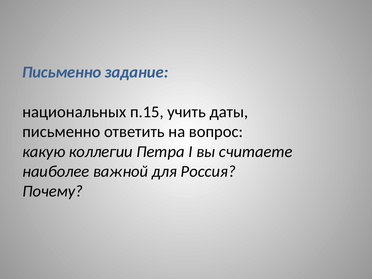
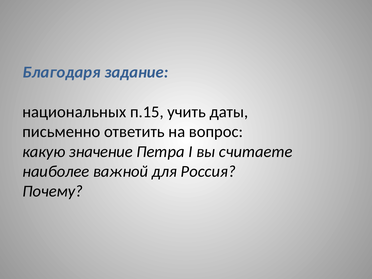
Письменно: Письменно -> Благодаря (62, 72)
коллегии: коллегии -> значение (101, 152)
